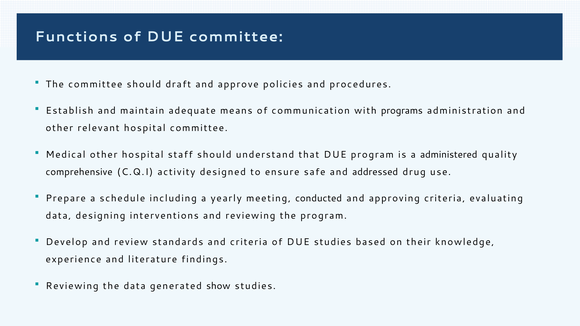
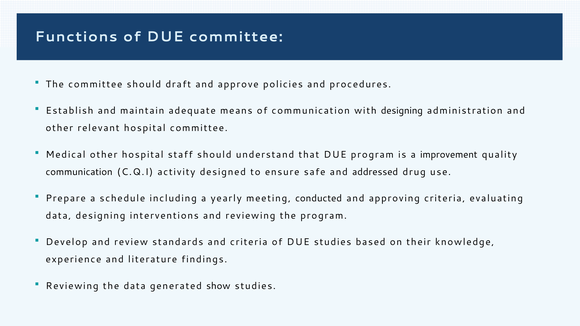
with programs: programs -> designing (402, 111)
administered: administered -> improvement (449, 155)
comprehensive: comprehensive -> communication (79, 172)
